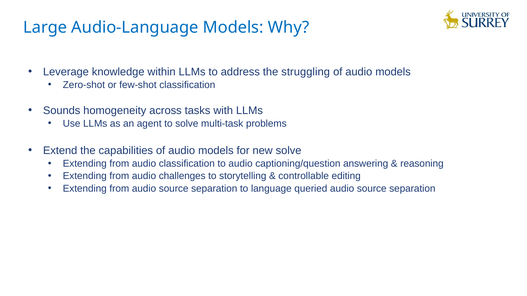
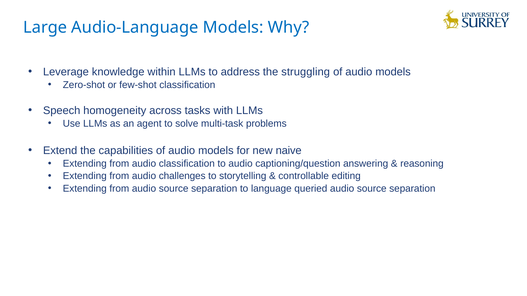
Sounds: Sounds -> Speech (62, 111)
new solve: solve -> naive (289, 151)
